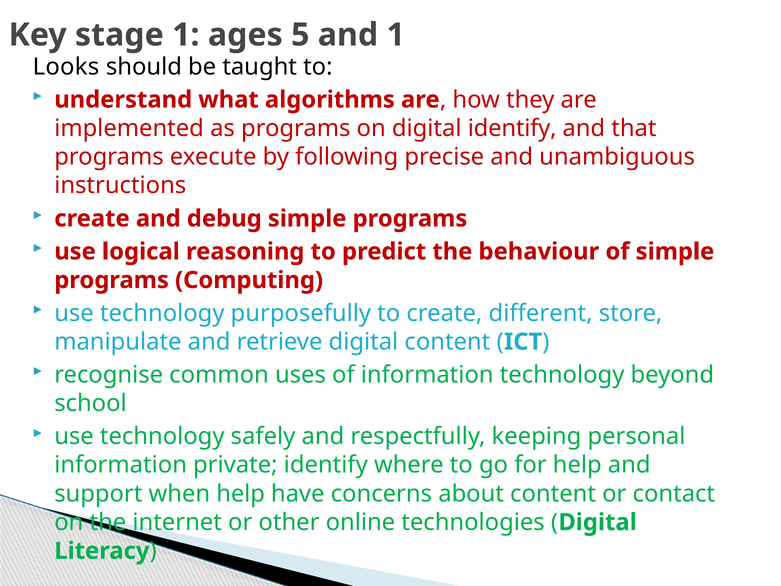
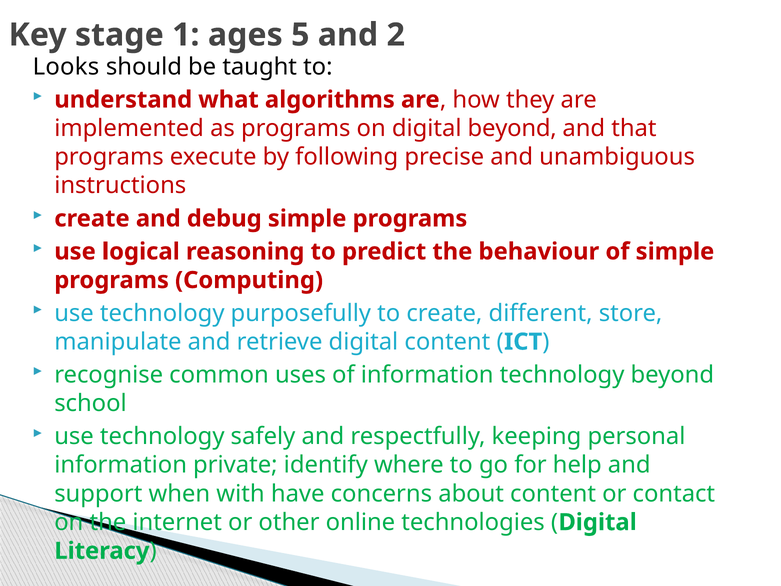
and 1: 1 -> 2 (396, 35)
digital identify: identify -> beyond (512, 128)
when help: help -> with (241, 493)
